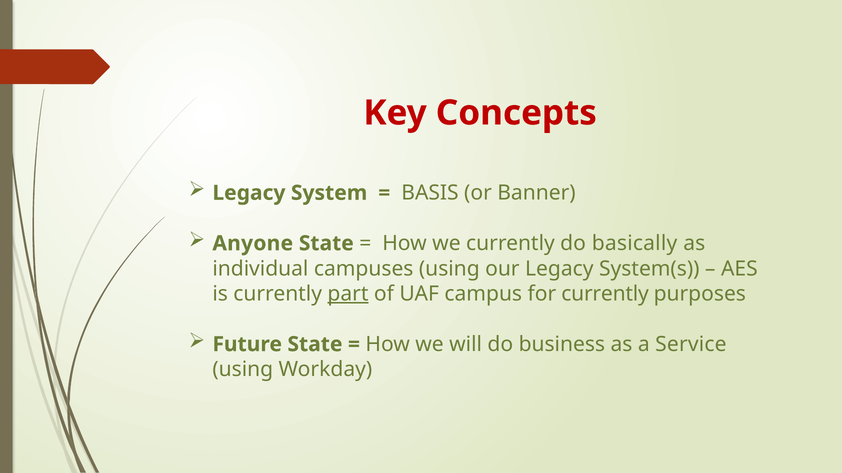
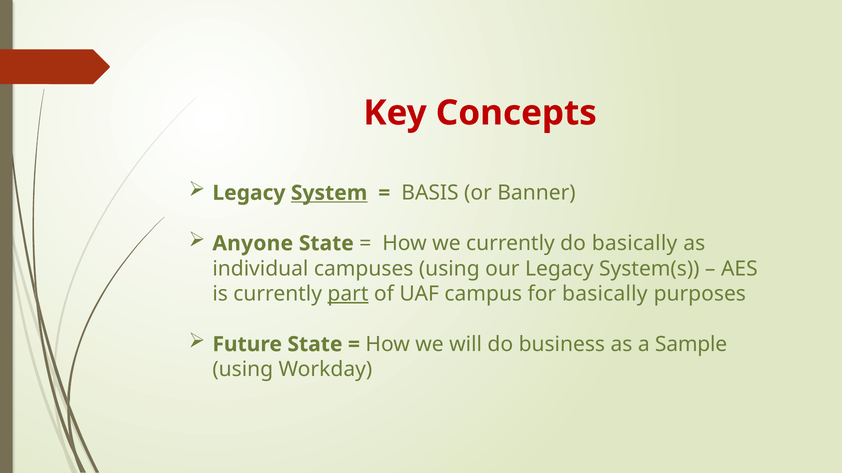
System underline: none -> present (329, 193)
for currently: currently -> basically (605, 294)
Service: Service -> Sample (691, 345)
